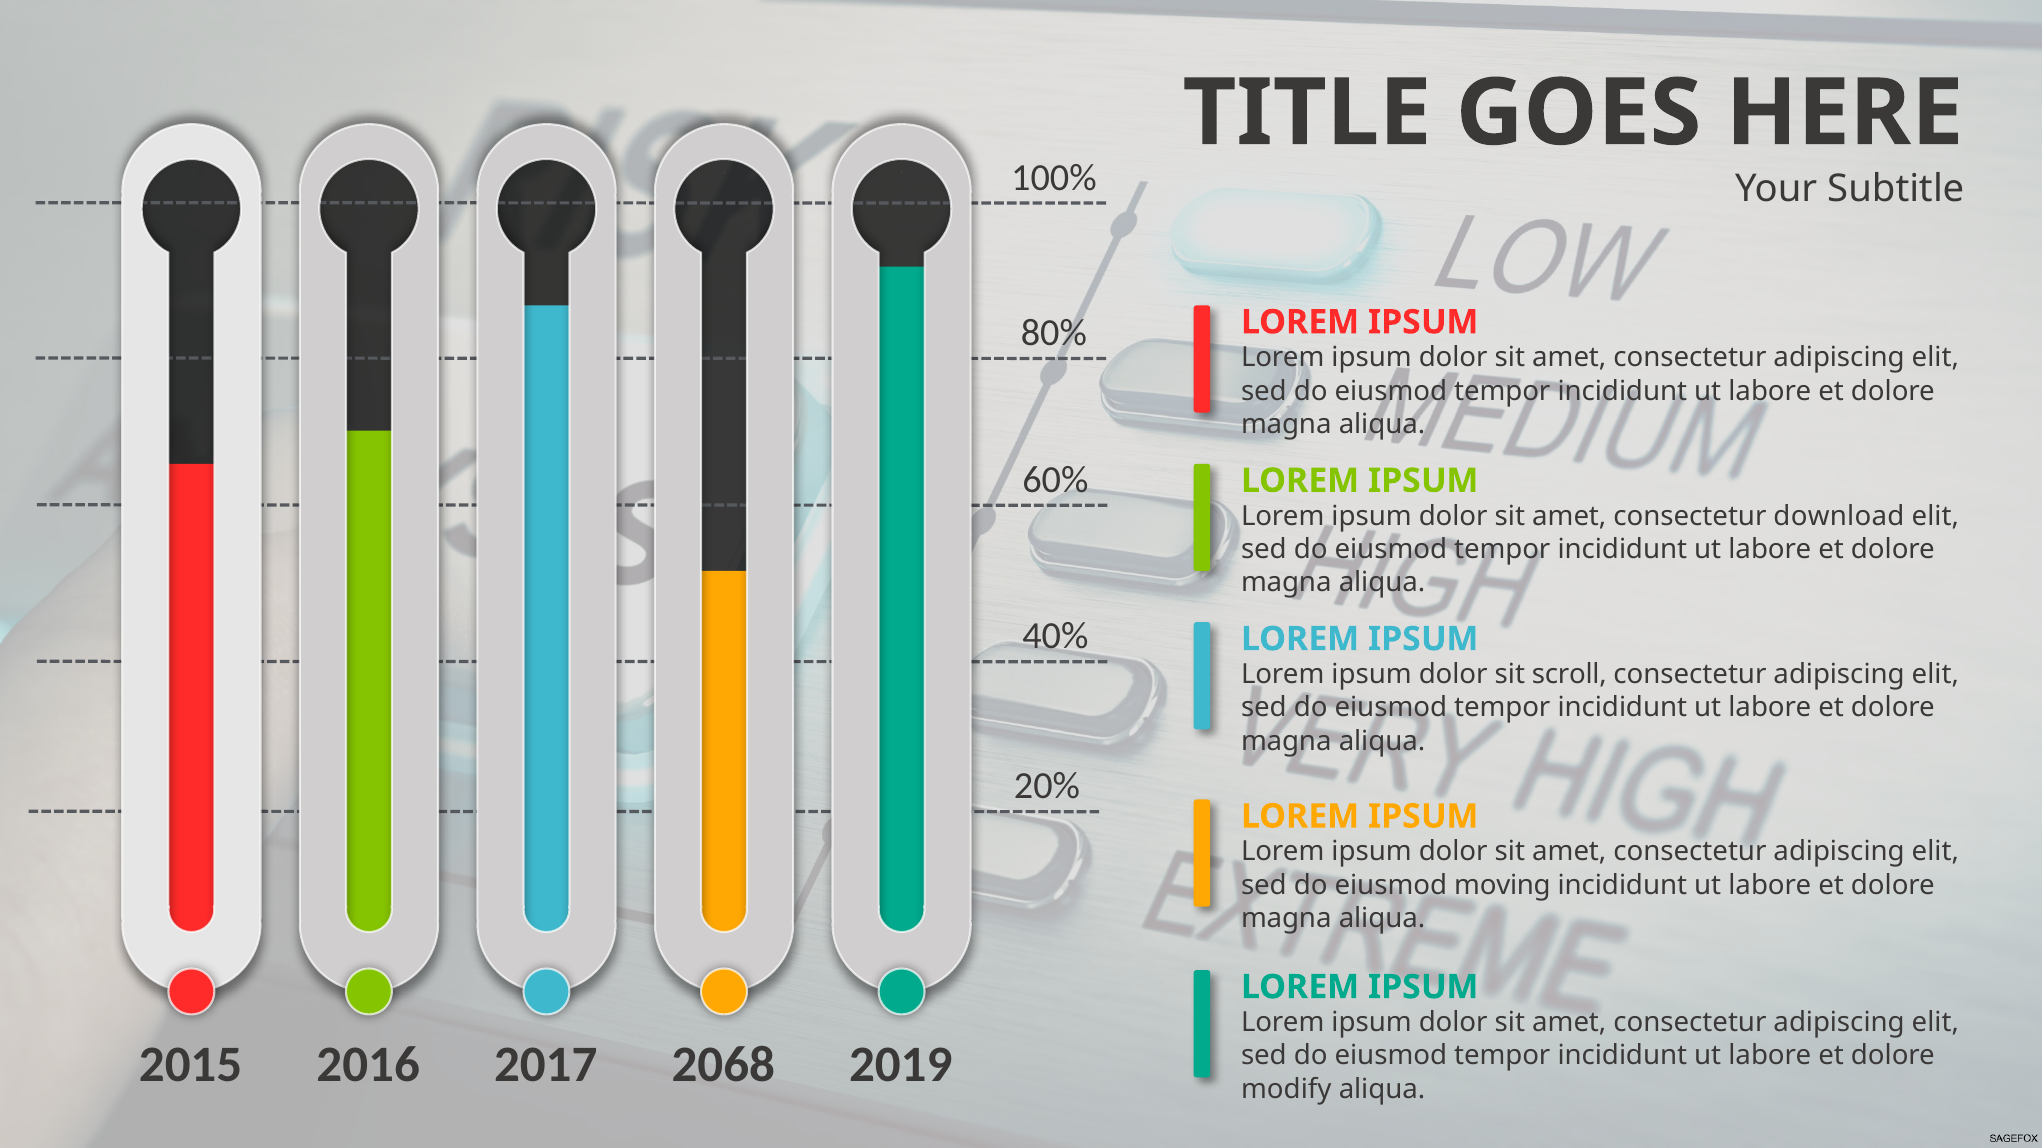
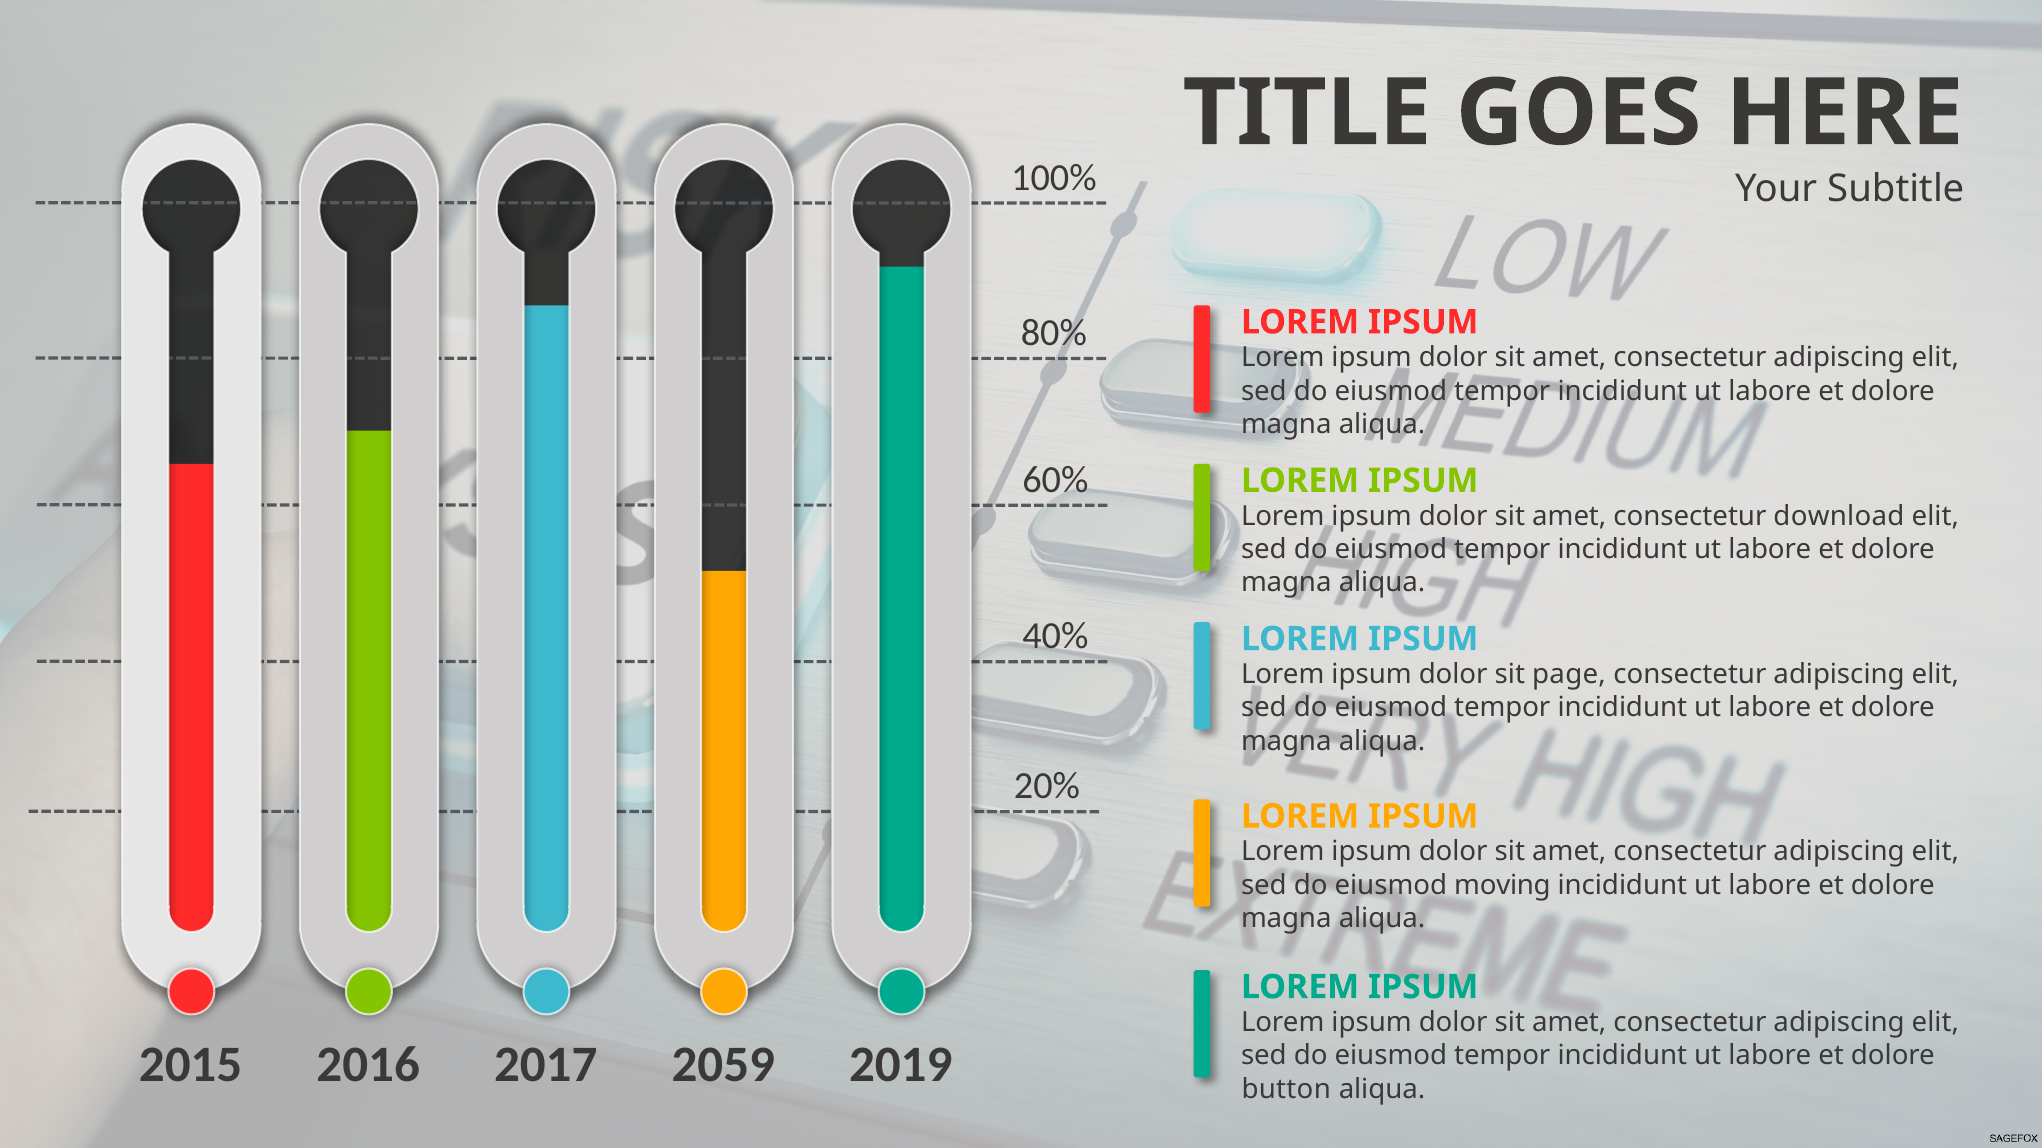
scroll: scroll -> page (1569, 675)
2068: 2068 -> 2059 (723, 1065)
modify: modify -> button (1286, 1090)
